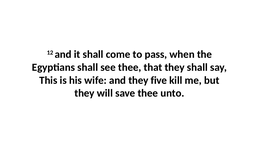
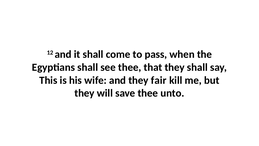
five: five -> fair (159, 80)
